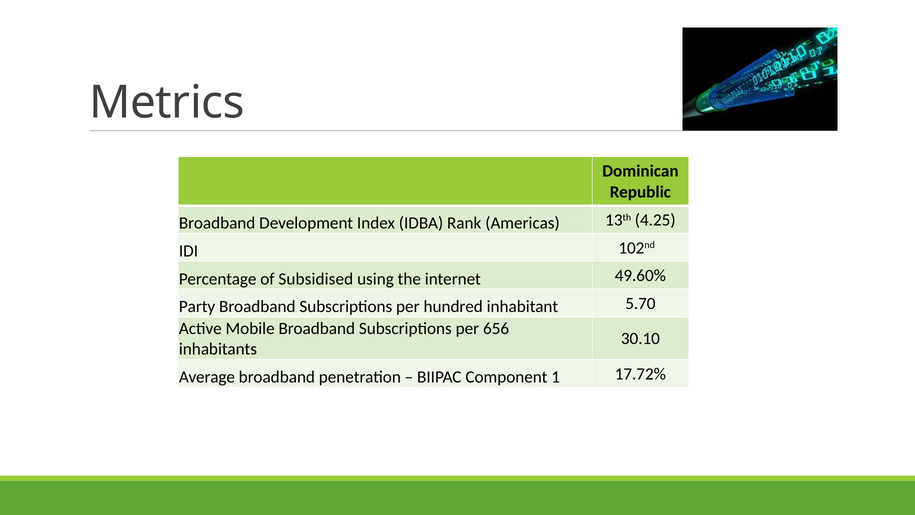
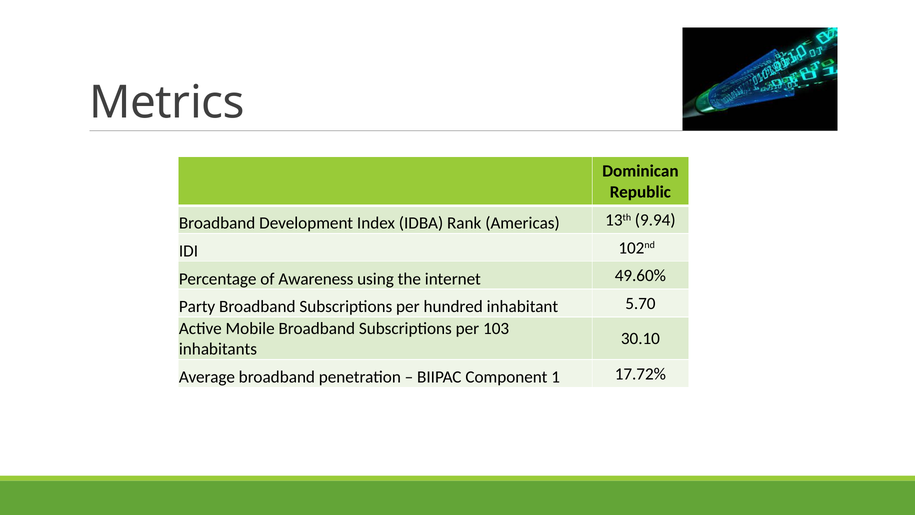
4.25: 4.25 -> 9.94 (655, 220)
Subsidised: Subsidised -> Awareness (316, 279)
656: 656 -> 103 (496, 328)
